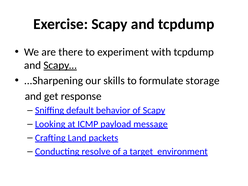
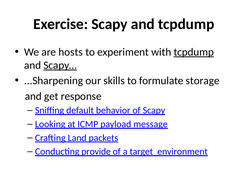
there: there -> hosts (71, 52)
tcpdump underline: none -> present (194, 52)
resolve: resolve -> provide (96, 152)
